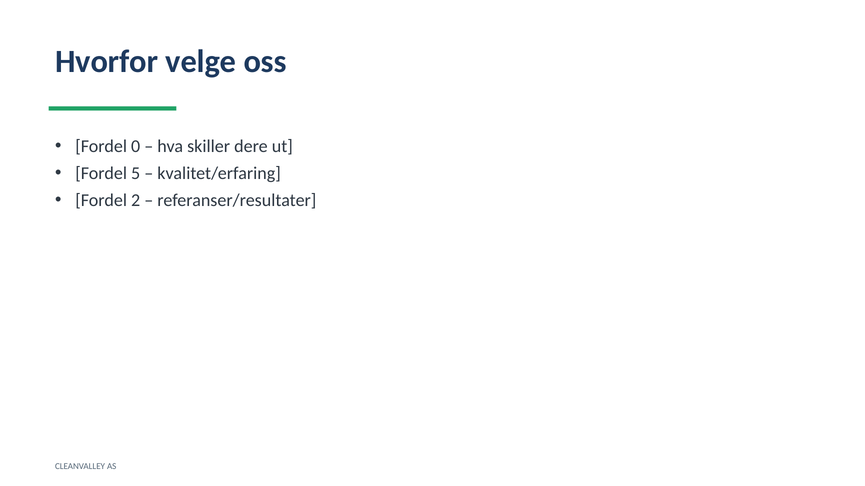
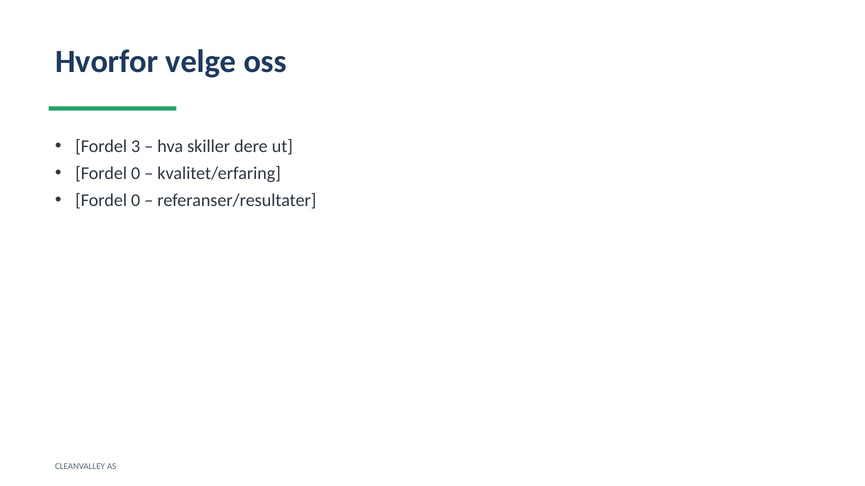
0: 0 -> 3 (136, 147)
5: 5 -> 0 (136, 174)
2: 2 -> 0 (136, 201)
